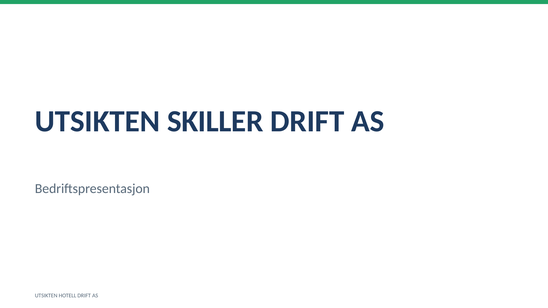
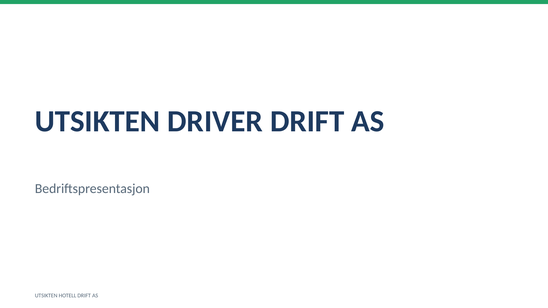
SKILLER: SKILLER -> DRIVER (215, 122)
